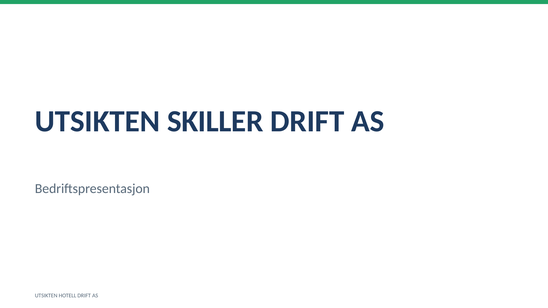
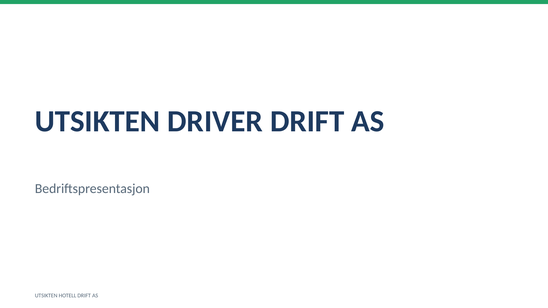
SKILLER: SKILLER -> DRIVER (215, 122)
